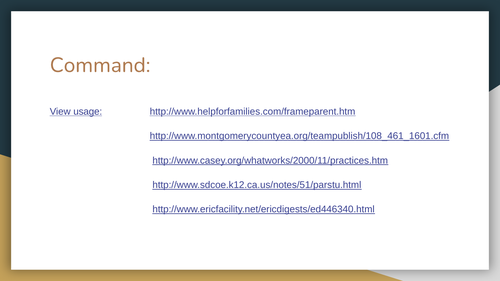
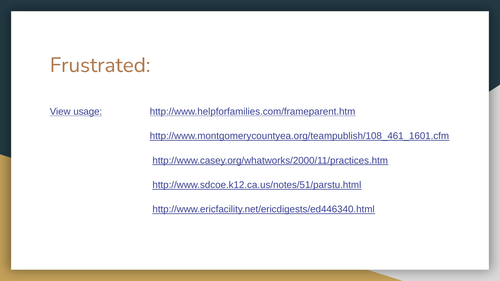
Command: Command -> Frustrated (100, 65)
